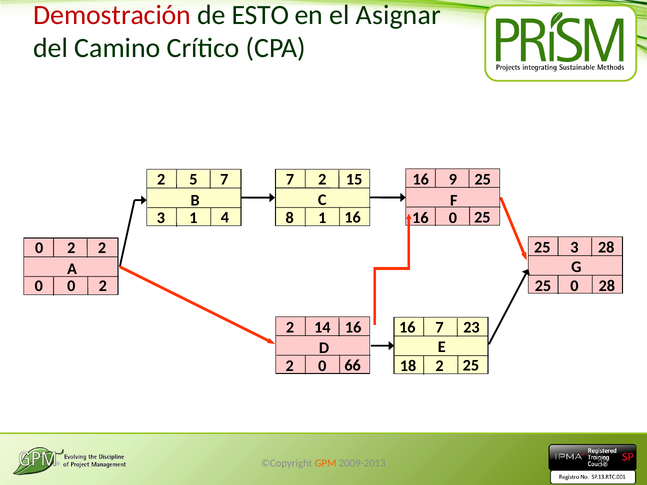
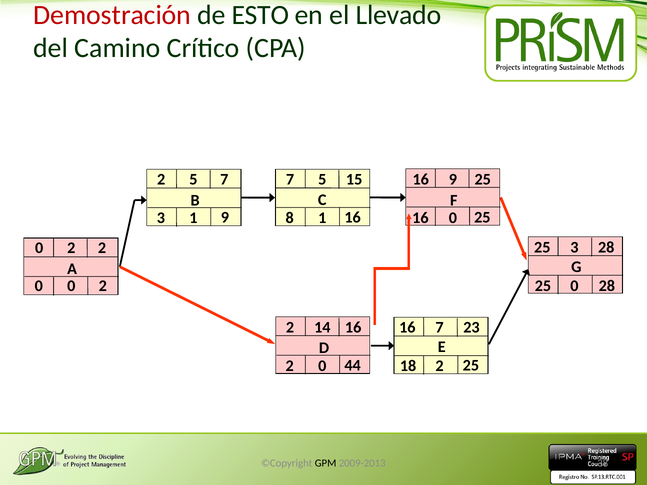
Asignar: Asignar -> Llevado (399, 15)
2: 2 -> 5 (322, 180)
3 4: 4 -> 9 (225, 218)
66: 66 -> 44 (353, 366)
GPM colour: orange -> black (326, 463)
